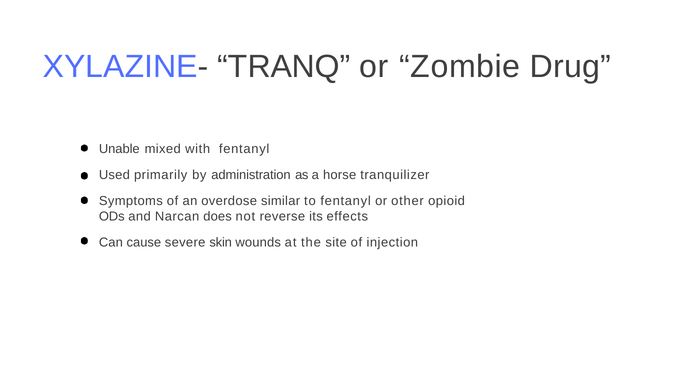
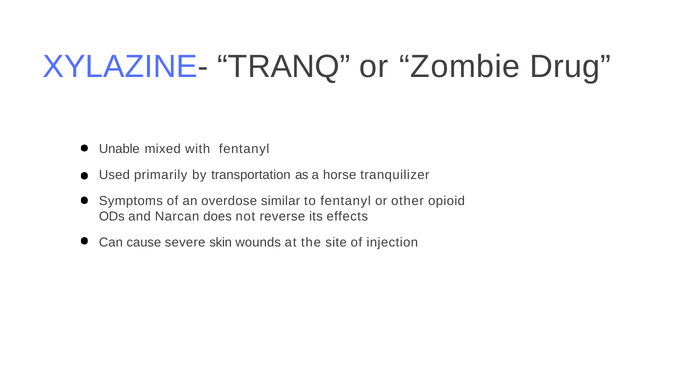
administration: administration -> transportation (251, 175)
